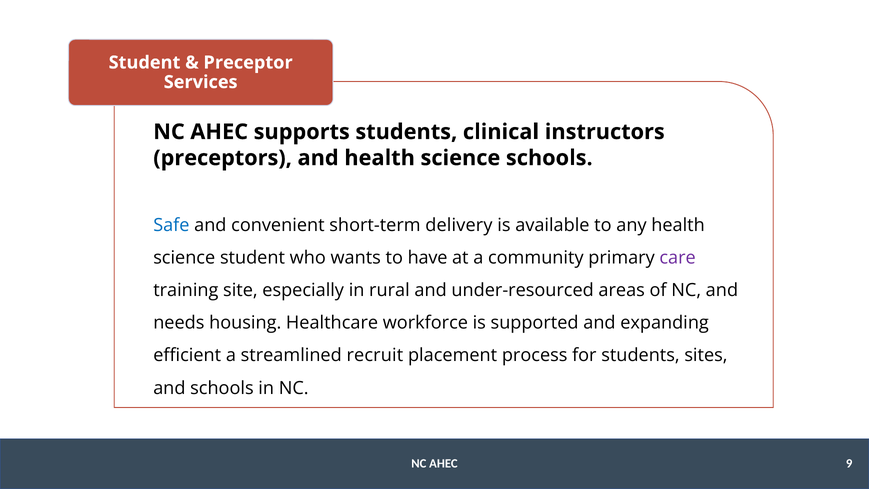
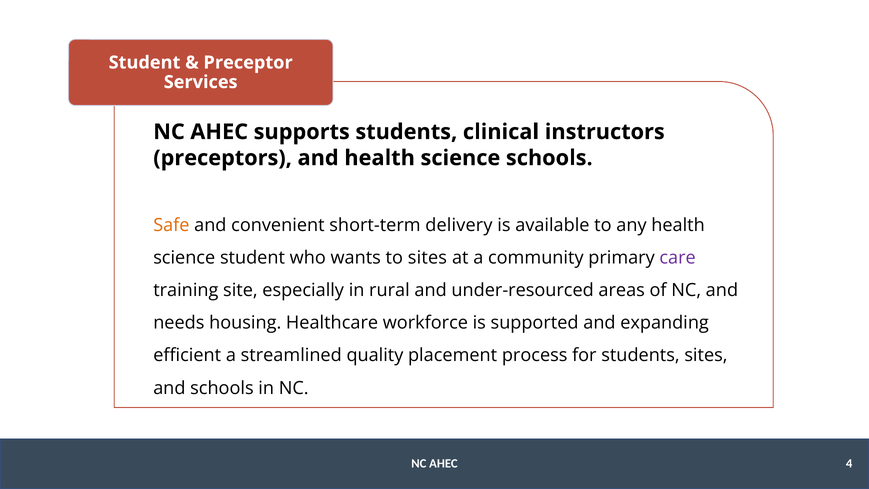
Safe colour: blue -> orange (171, 225)
to have: have -> sites (427, 258)
recruit: recruit -> quality (375, 355)
9: 9 -> 4 (849, 464)
